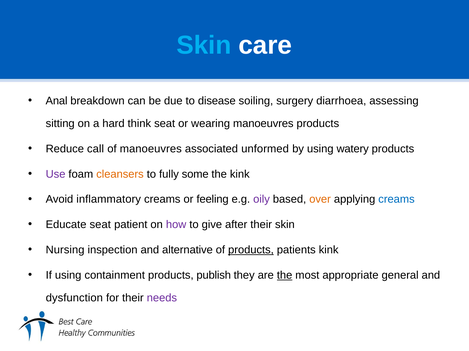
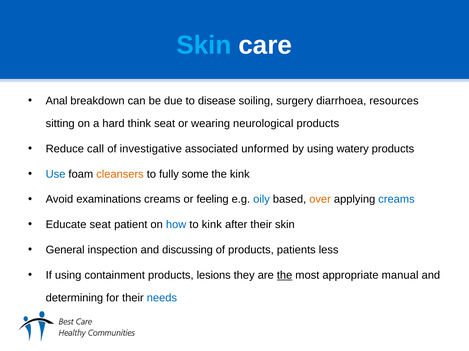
assessing: assessing -> resources (394, 101)
wearing manoeuvres: manoeuvres -> neurological (263, 124)
of manoeuvres: manoeuvres -> investigative (151, 149)
Use colour: purple -> blue (56, 174)
inflammatory: inflammatory -> examinations (109, 200)
oily colour: purple -> blue (262, 200)
how colour: purple -> blue (176, 225)
to give: give -> kink (212, 225)
Nursing: Nursing -> General (65, 250)
alternative: alternative -> discussing (188, 250)
products underline: present -> none (251, 250)
patients kink: kink -> less (329, 250)
publish: publish -> lesions (214, 276)
general: general -> manual (400, 276)
dysfunction: dysfunction -> determining (74, 298)
needs colour: purple -> blue (162, 298)
